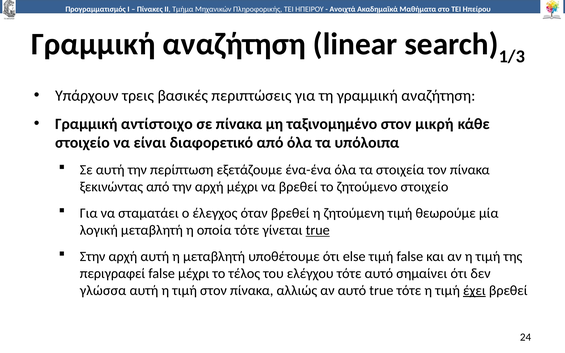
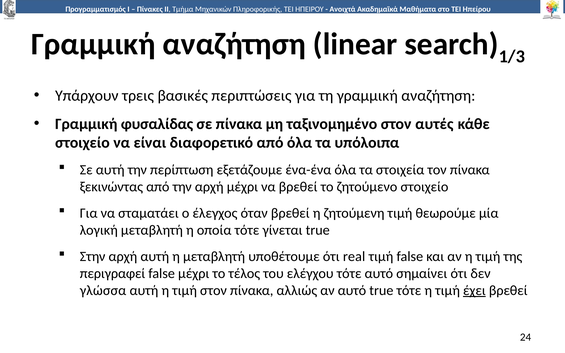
αντίστοιχο: αντίστοιχο -> φυσαλίδας (157, 124)
μικρή: μικρή -> αυτές (434, 124)
true underline: present -> none (318, 230)
else: else -> real (354, 257)
